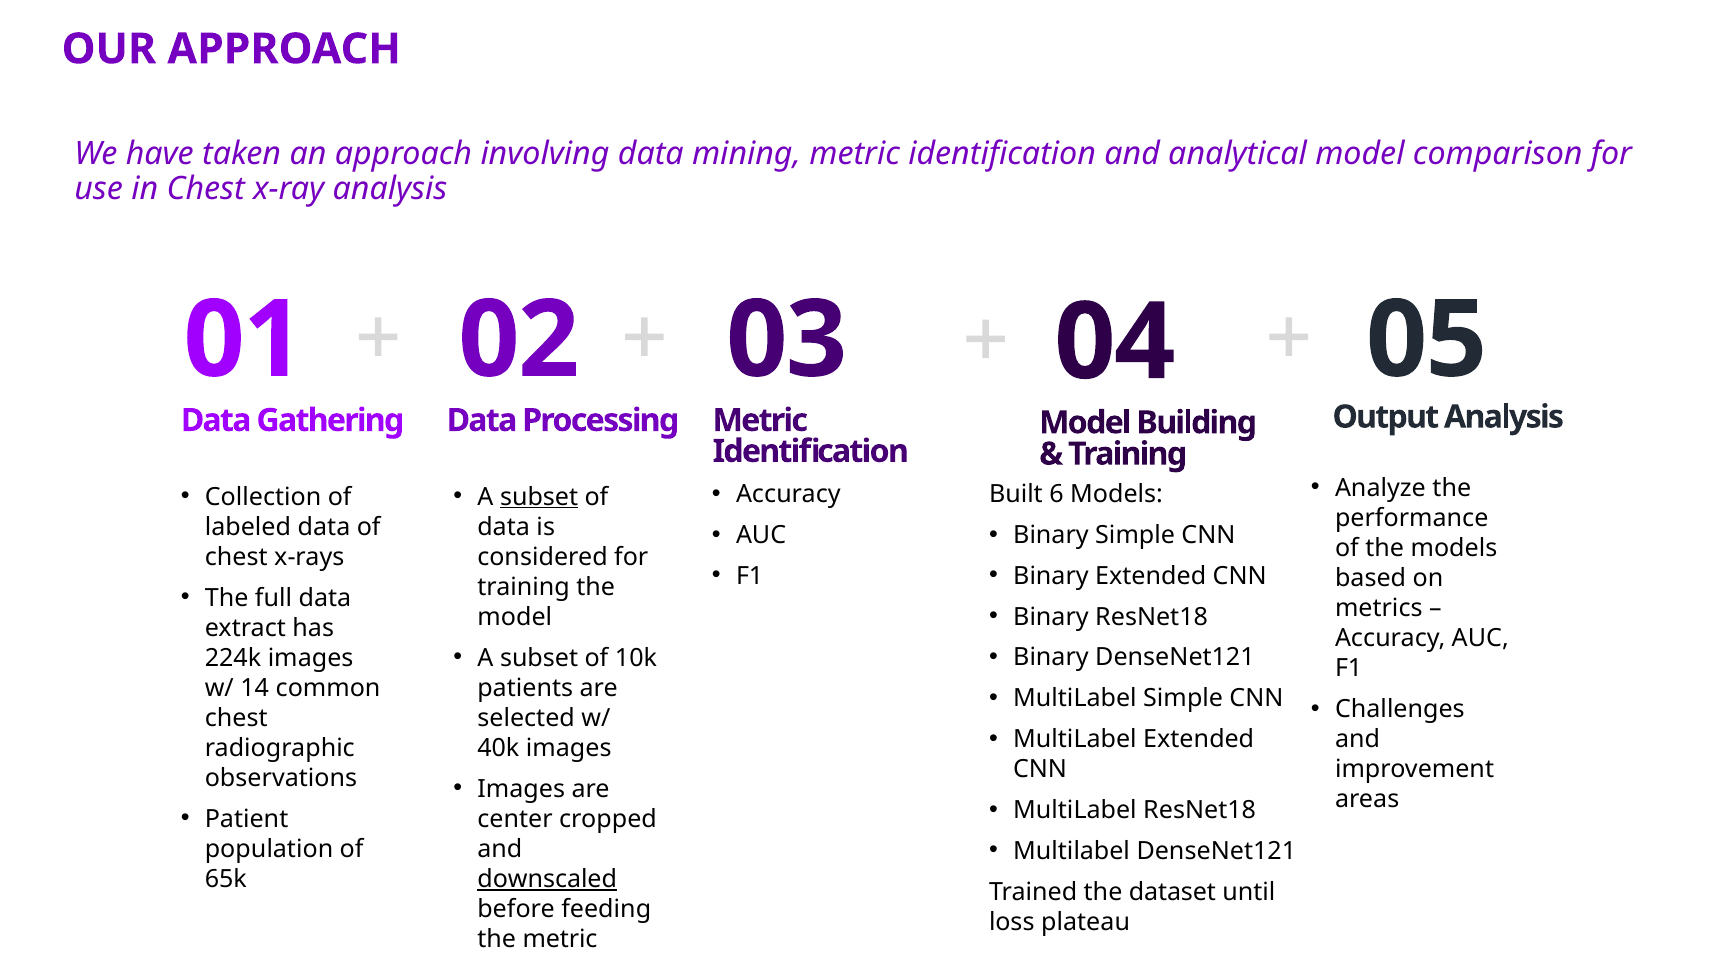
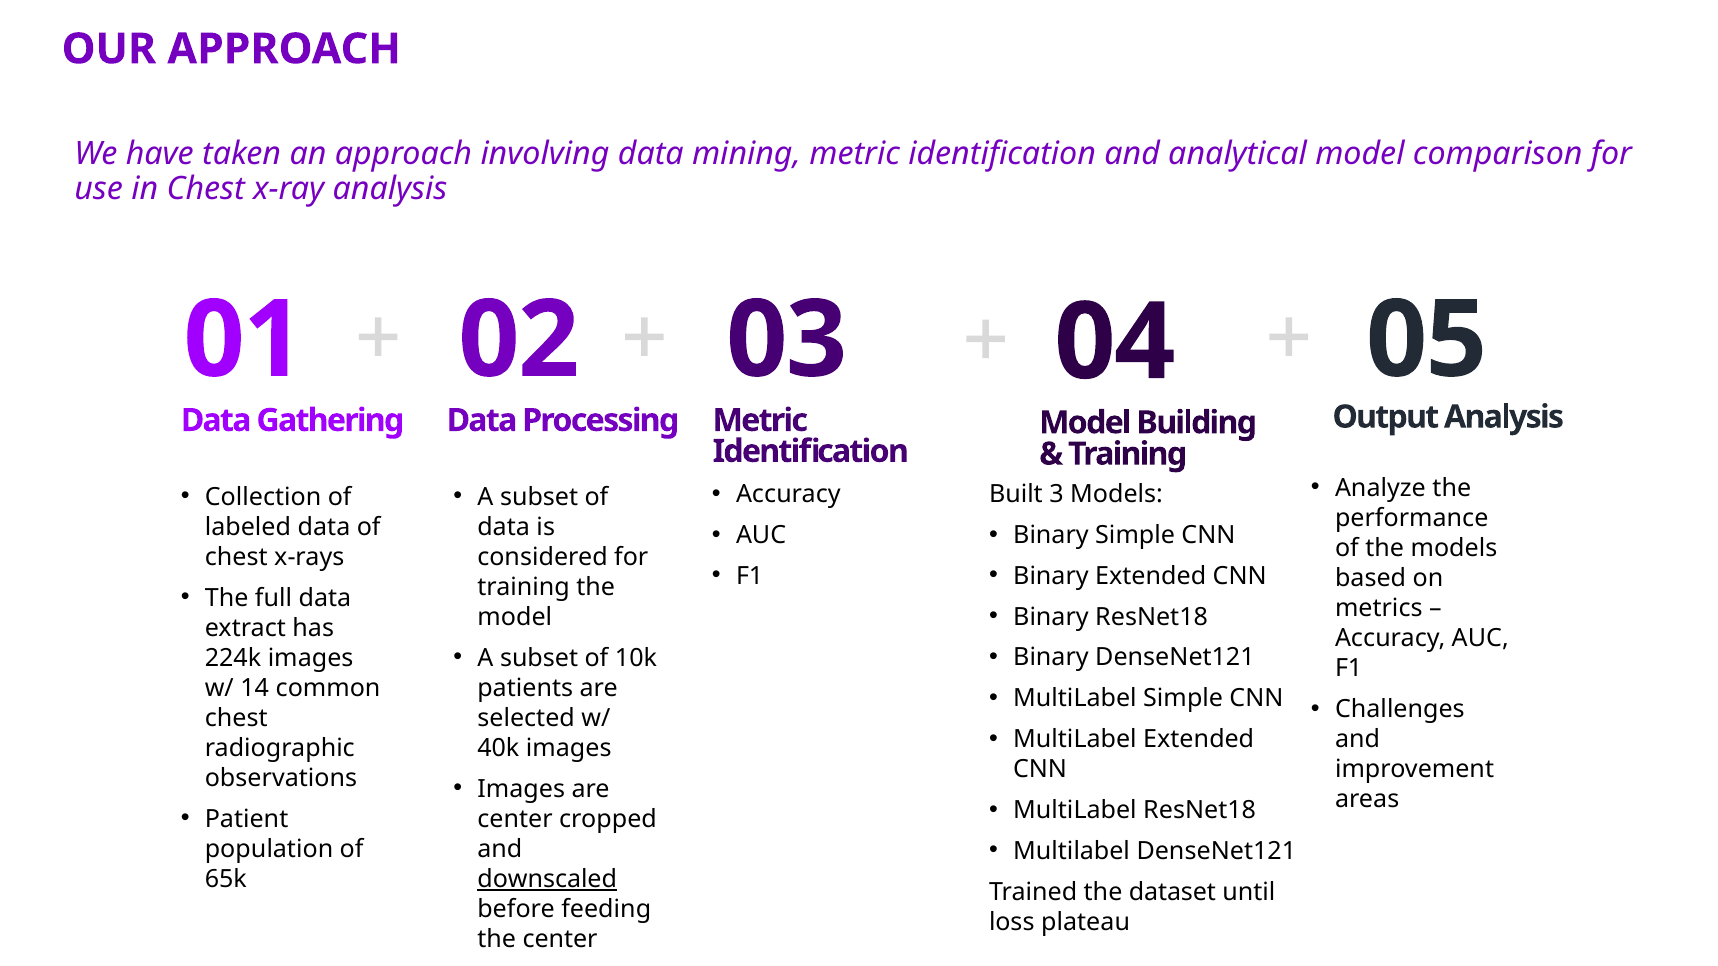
subset underline: present -> none (539, 497)
6: 6 -> 3 (1057, 495)
the metric: metric -> center (560, 940)
